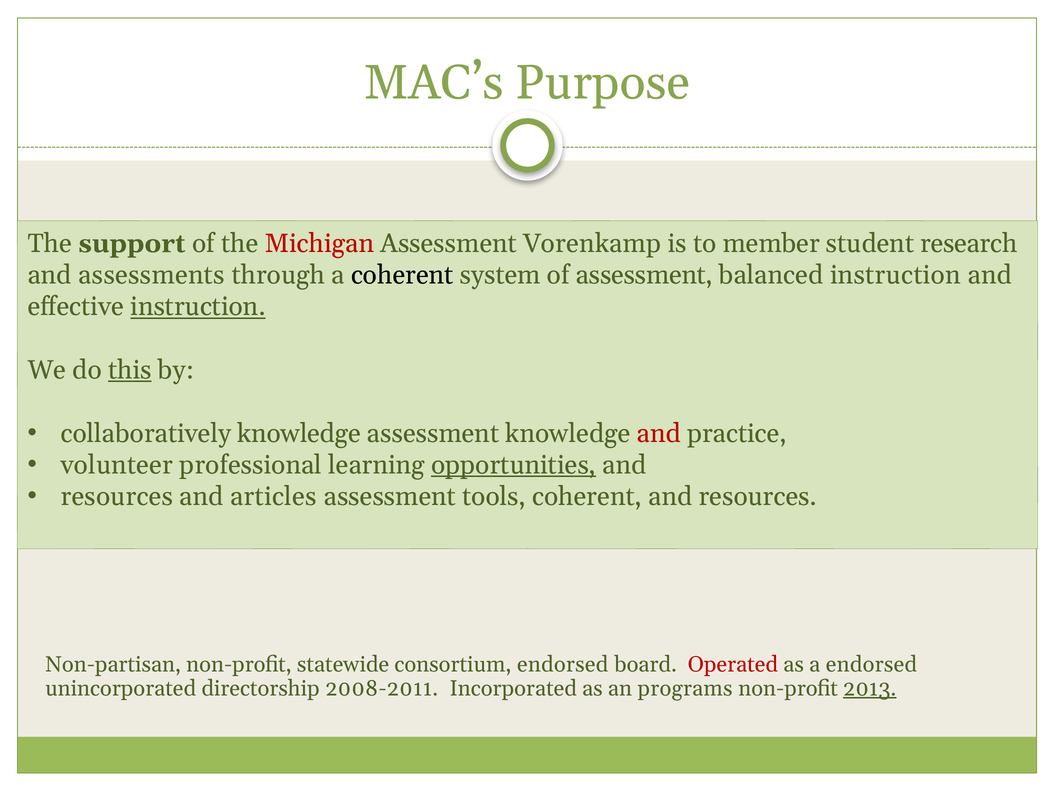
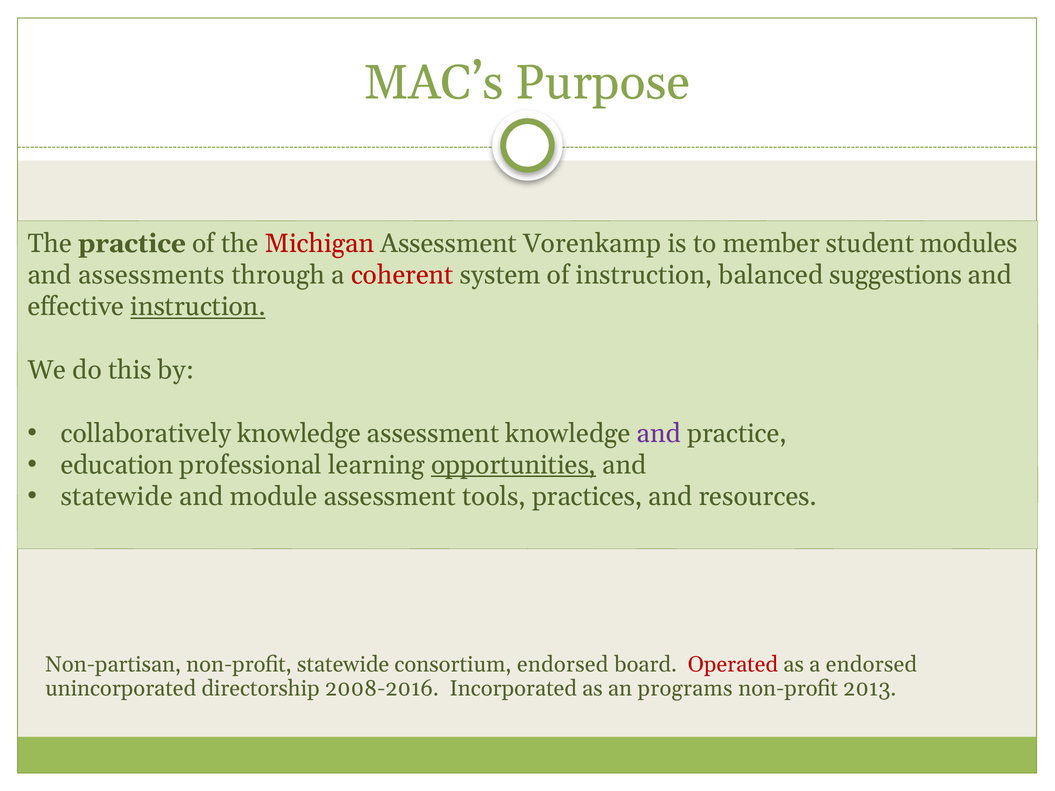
The support: support -> practice (132, 244)
research: research -> modules (969, 244)
coherent colour: black -> red (402, 275)
of assessment: assessment -> instruction (644, 275)
balanced instruction: instruction -> suggestions (896, 275)
this underline: present -> none (130, 370)
and colour: red -> purple (659, 433)
volunteer: volunteer -> education (117, 465)
resources: resources -> statewide (117, 497)
articles: articles -> module (274, 497)
tools coherent: coherent -> practices (587, 497)
2008-2011: 2008-2011 -> 2008-2016 (382, 689)
2013 underline: present -> none (870, 689)
